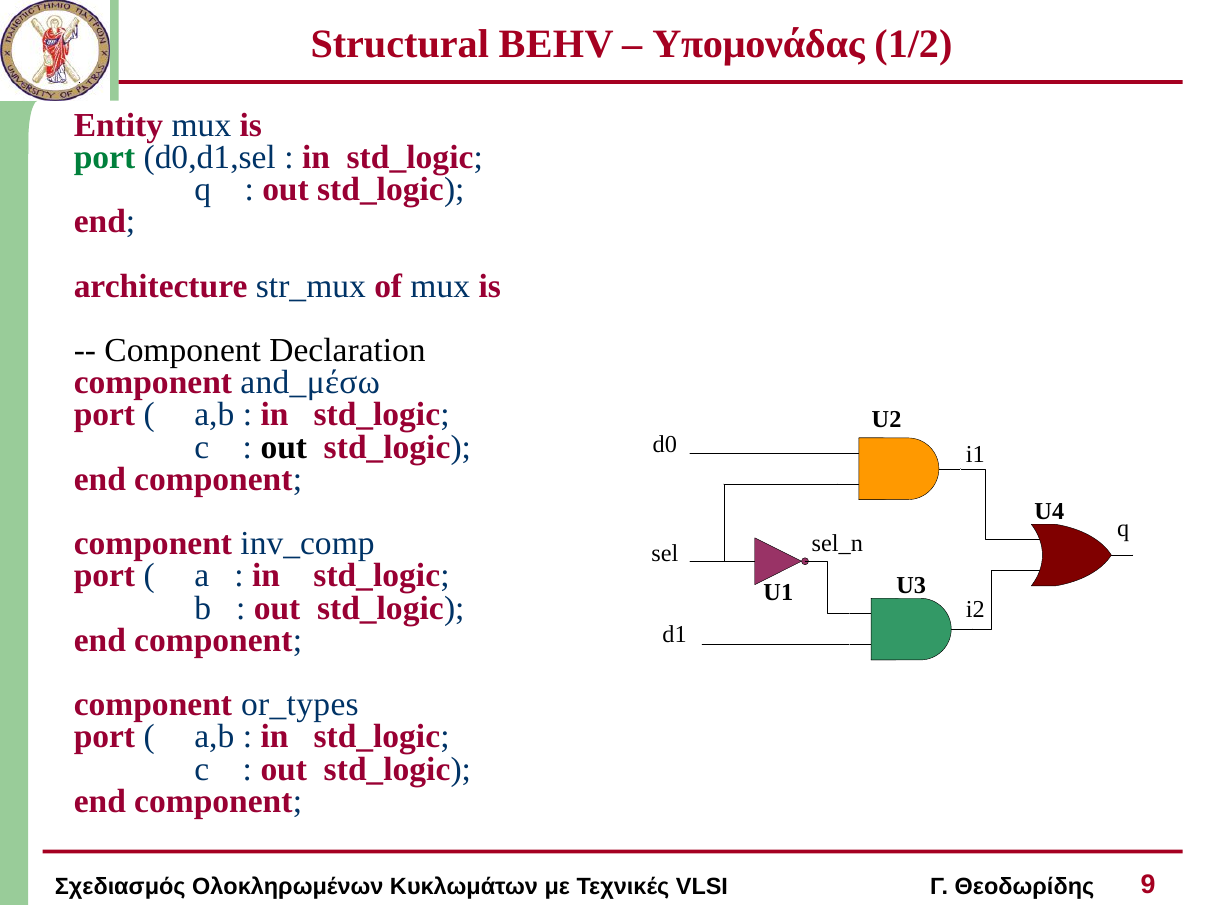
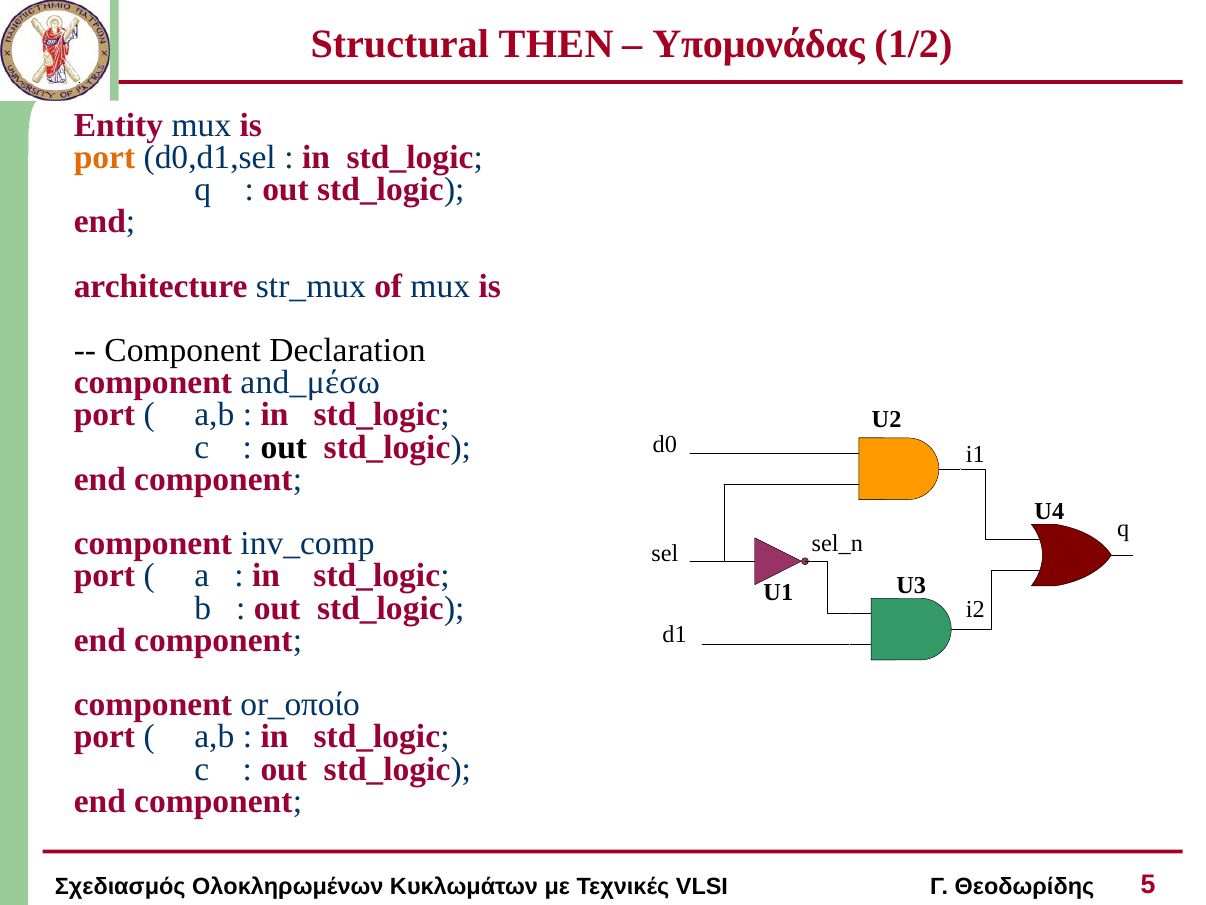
BEHV: BEHV -> THEN (556, 44)
port colour: green -> orange (104, 157)
or_types: or_types -> or_οποίο (300, 704)
9: 9 -> 5 (1148, 884)
